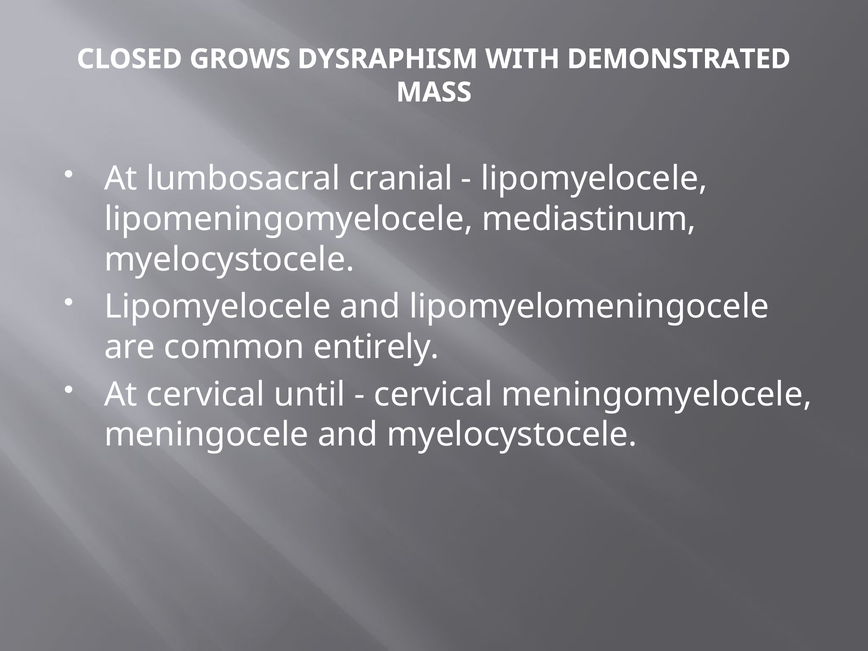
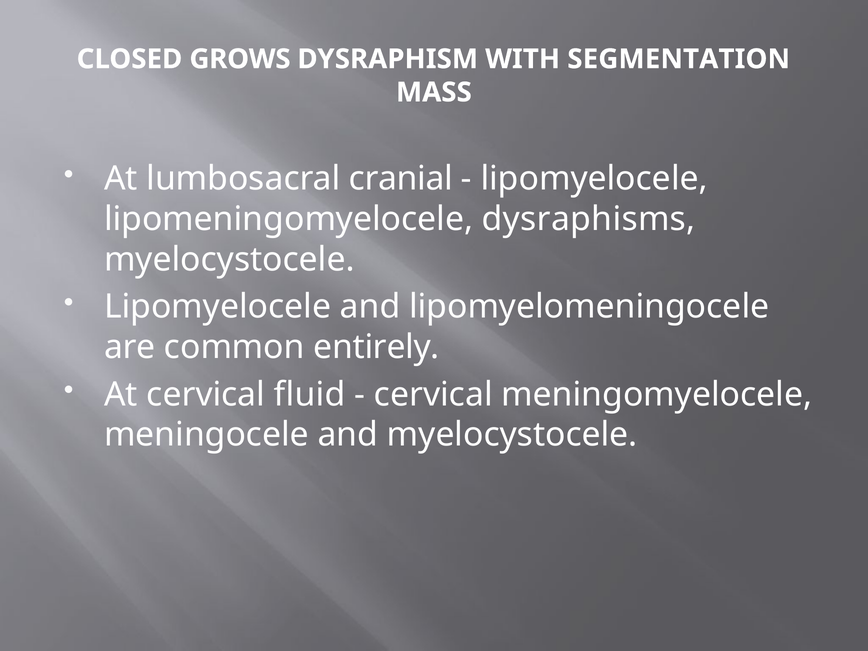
DEMONSTRATED: DEMONSTRATED -> SEGMENTATION (679, 59)
mediastinum: mediastinum -> dysraphisms (589, 219)
until: until -> fluid (310, 394)
